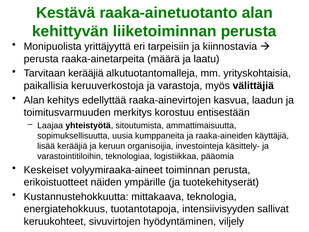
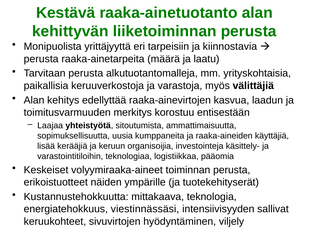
Tarvitaan kerääjiä: kerääjiä -> perusta (86, 73)
tuotantotapoja: tuotantotapoja -> viestinnässäsi (145, 209)
